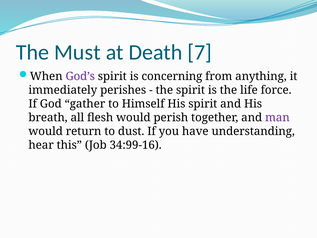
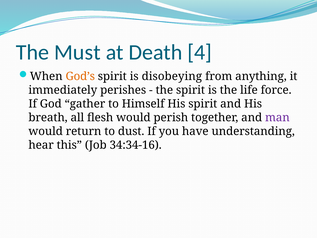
7: 7 -> 4 (200, 52)
God’s colour: purple -> orange (80, 76)
concerning: concerning -> disobeying (172, 76)
34:99-16: 34:99-16 -> 34:34-16 (136, 145)
